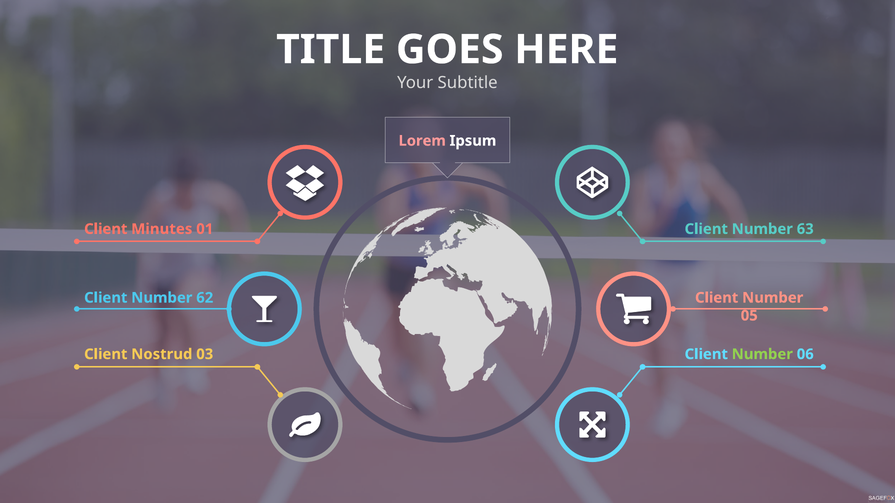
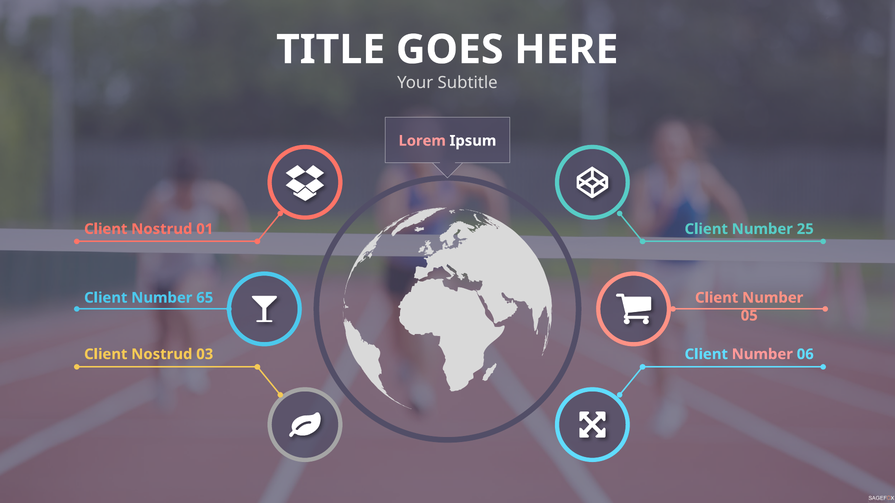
Minutes: Minutes -> Nostrud (162, 229)
63: 63 -> 25 (805, 229)
62: 62 -> 65 (205, 298)
Number colour: light green -> pink (762, 355)
